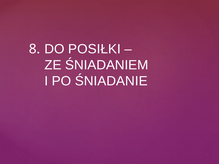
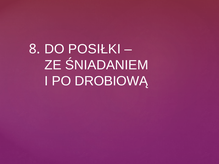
ŚNIADANIE: ŚNIADANIE -> DROBIOWĄ (111, 81)
